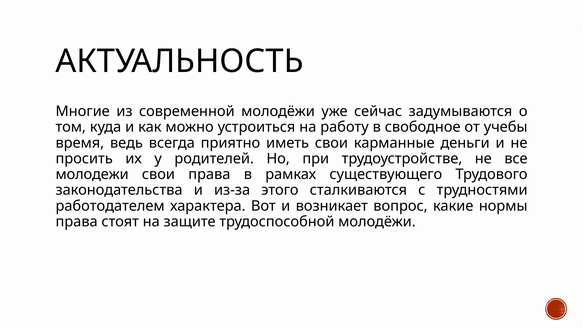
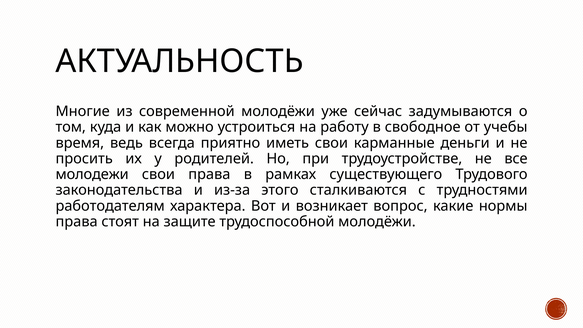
работодателем: работодателем -> работодателям (110, 206)
